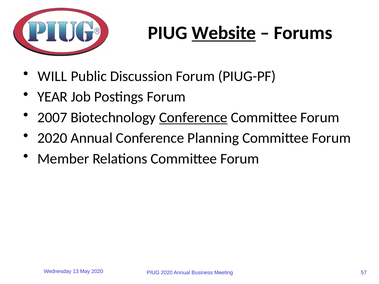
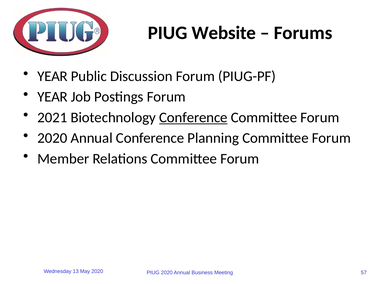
Website underline: present -> none (224, 33)
WILL: WILL -> YEAR (52, 76)
2007: 2007 -> 2021 (52, 118)
